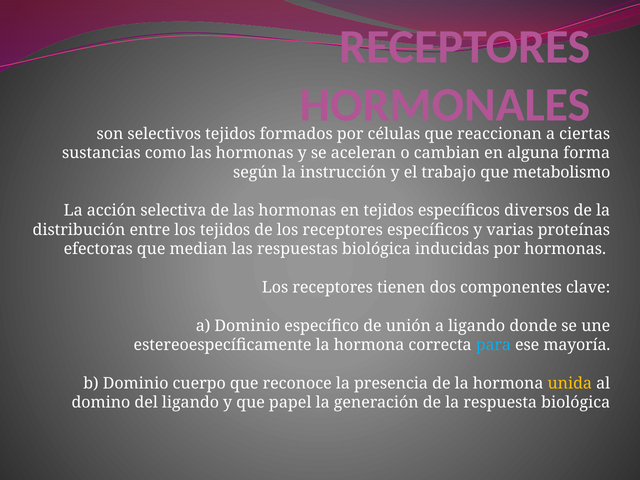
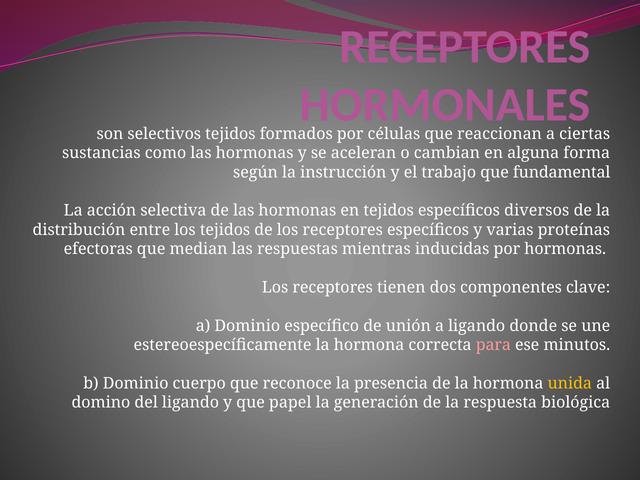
metabolismo: metabolismo -> fundamental (562, 172)
respuestas biológica: biológica -> mientras (376, 249)
para colour: light blue -> pink (493, 345)
mayoría: mayoría -> minutos (577, 345)
